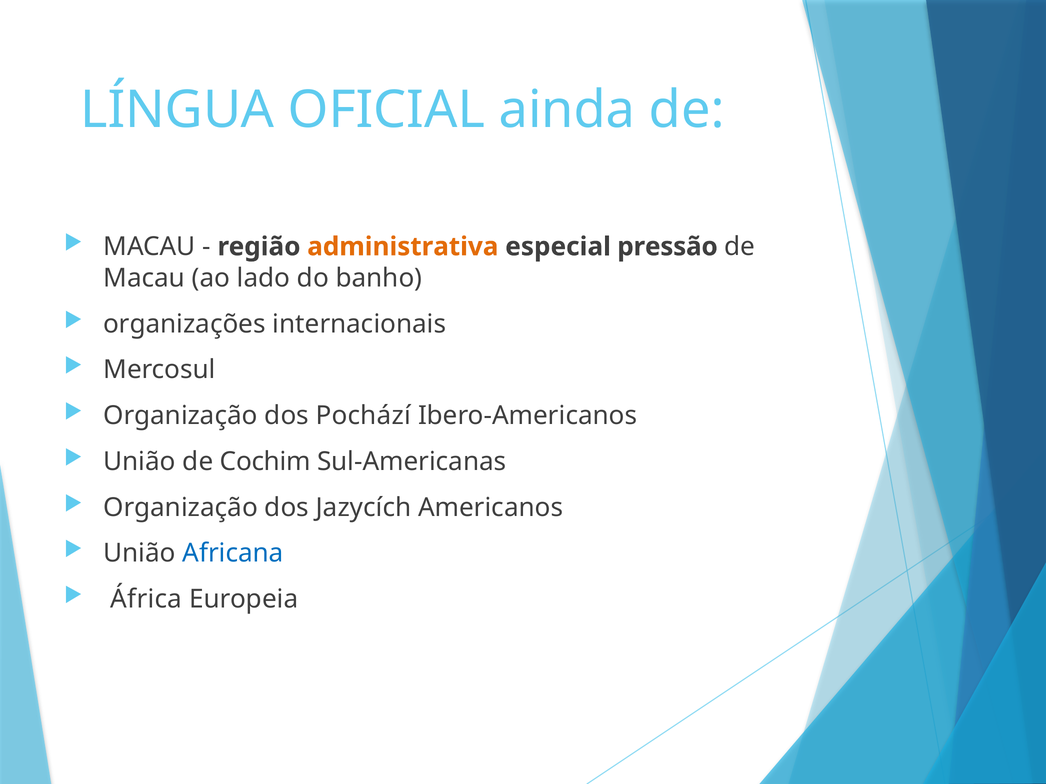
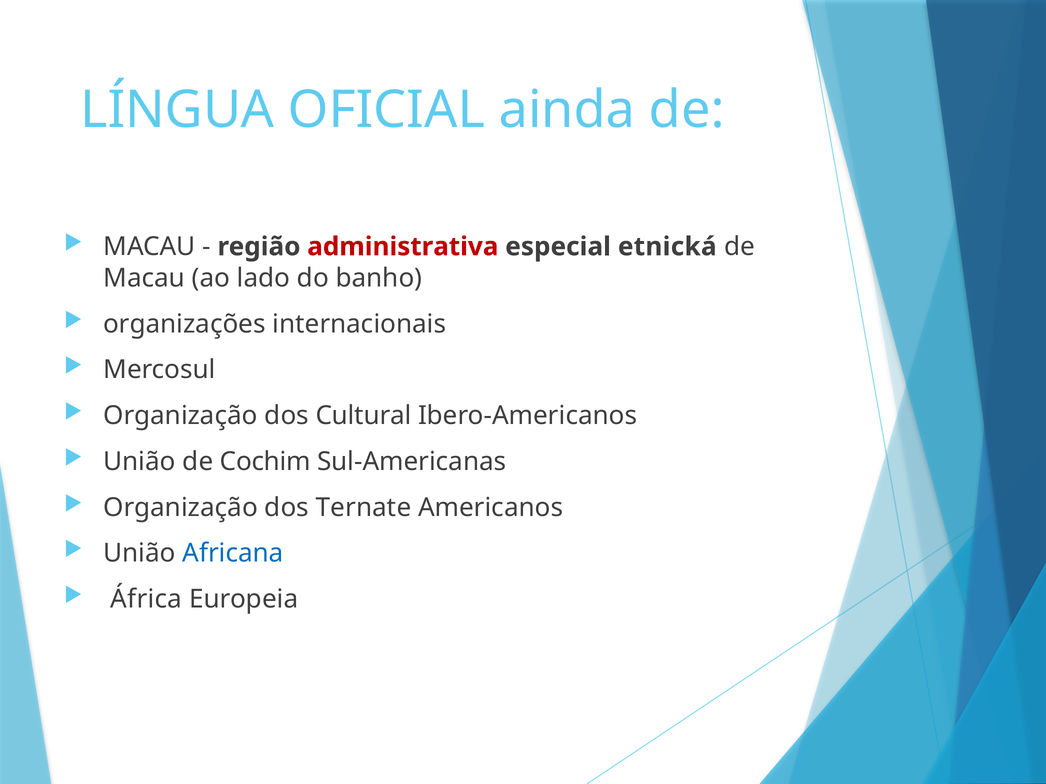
administrativa colour: orange -> red (403, 247)
pressão: pressão -> etnická (667, 247)
Pochází: Pochází -> Cultural (364, 416)
Jazycích: Jazycích -> Ternate (363, 508)
